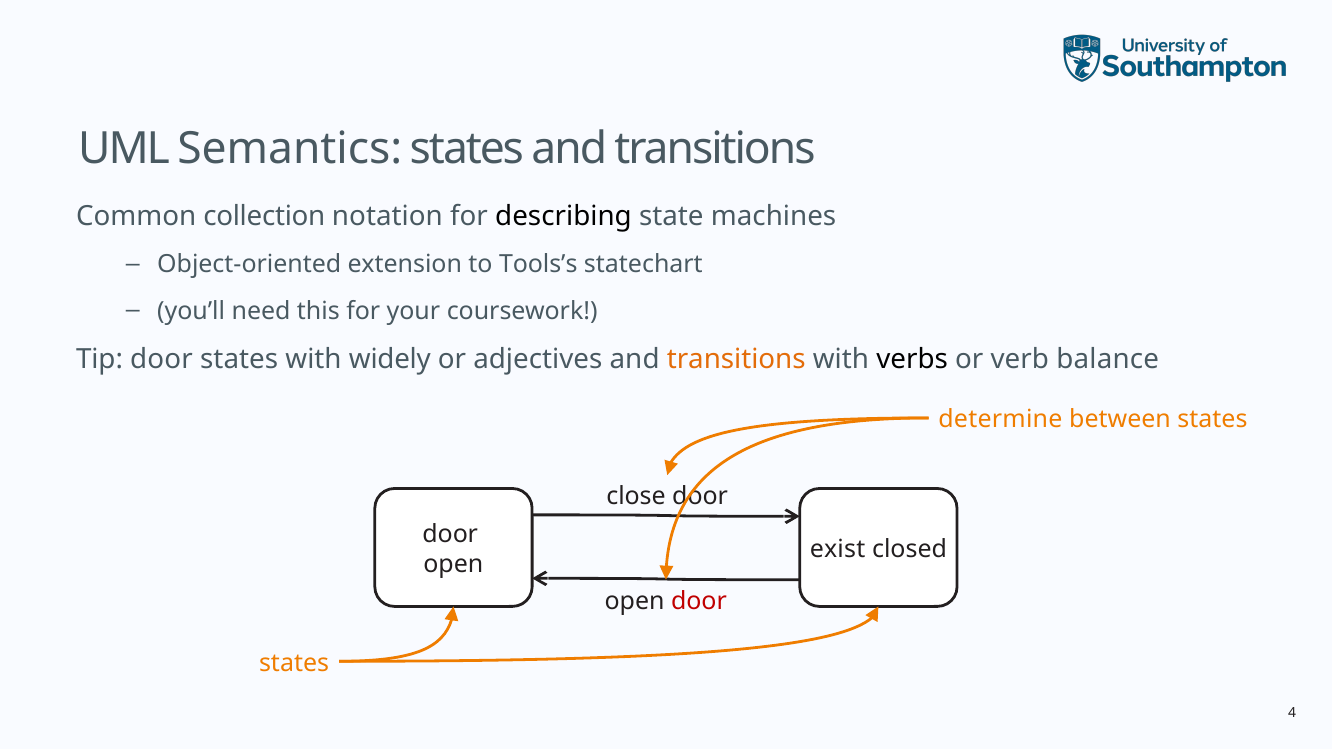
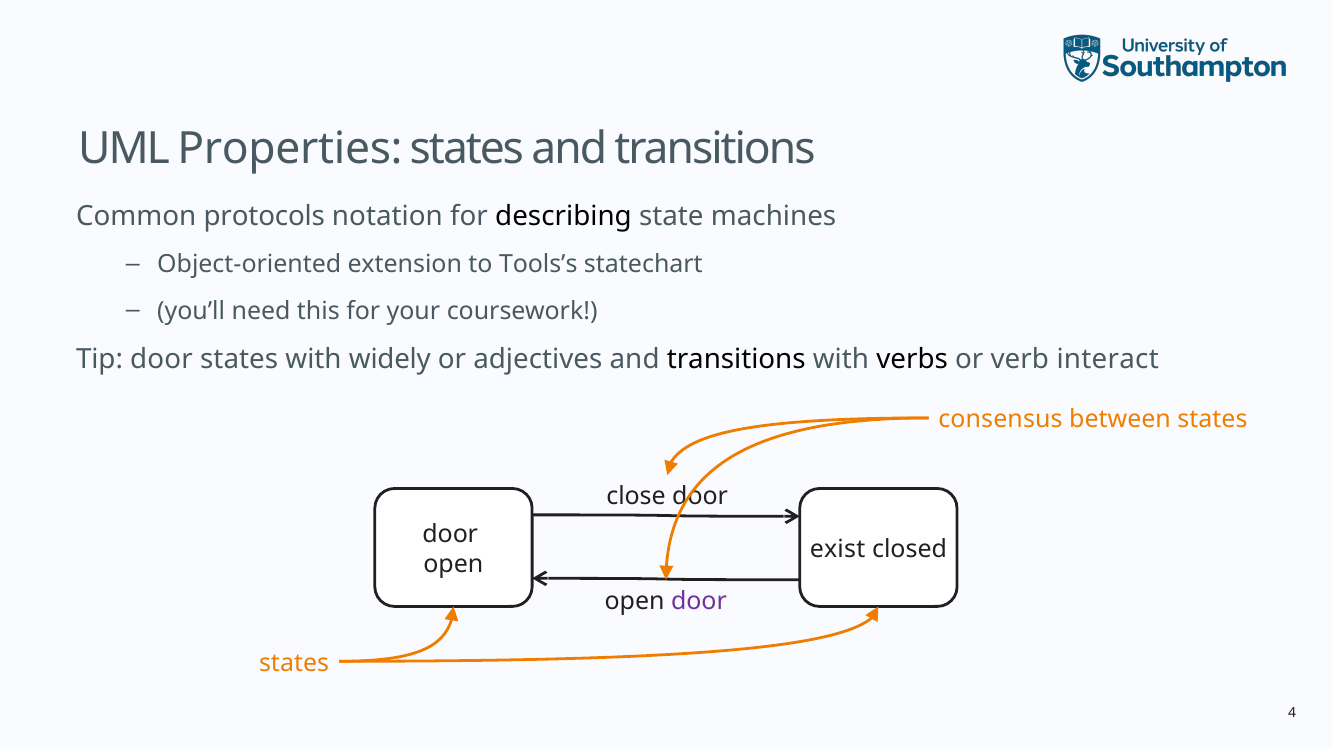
Semantics: Semantics -> Properties (290, 149)
collection: collection -> protocols (264, 216)
transitions colour: orange -> black (736, 359)
balance: balance -> interact (1108, 359)
determine: determine -> consensus (1000, 420)
door colour: red -> purple (699, 601)
